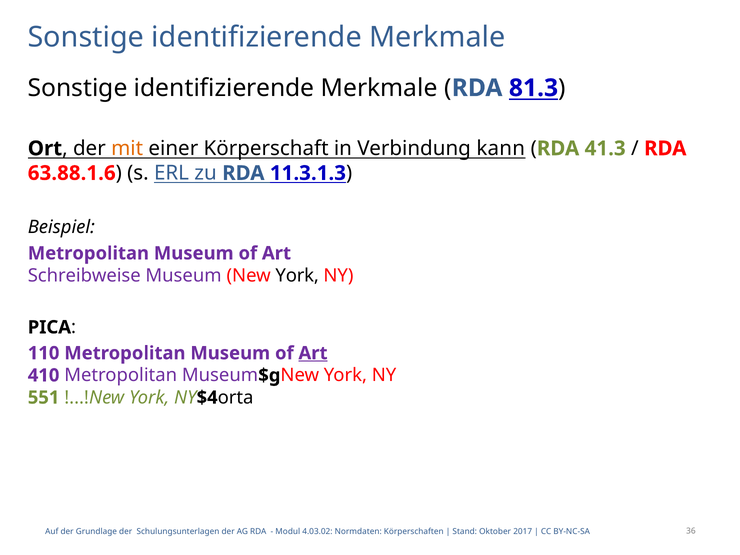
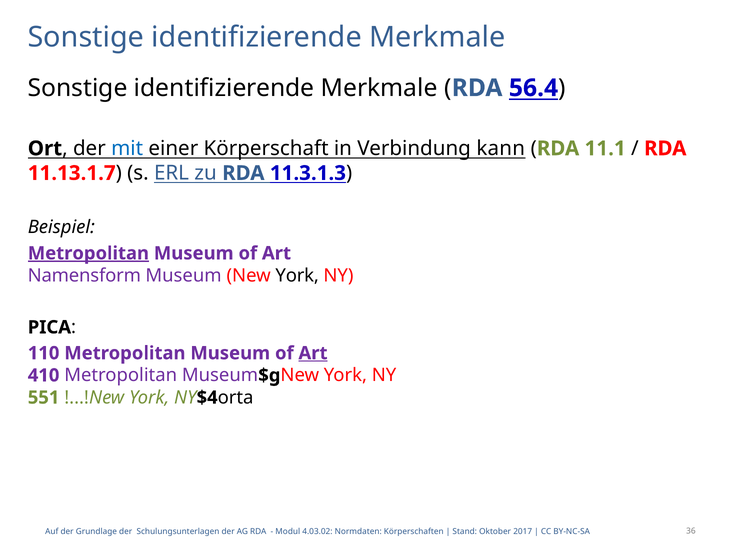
81.3: 81.3 -> 56.4 (534, 88)
mit colour: orange -> blue (127, 148)
41.3: 41.3 -> 11.1 (605, 148)
63.88.1.6: 63.88.1.6 -> 11.13.1.7 (72, 173)
Metropolitan underline: none -> present (88, 253)
Schreibweise: Schreibweise -> Namensform (84, 275)
